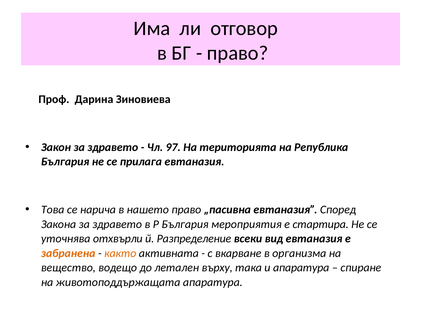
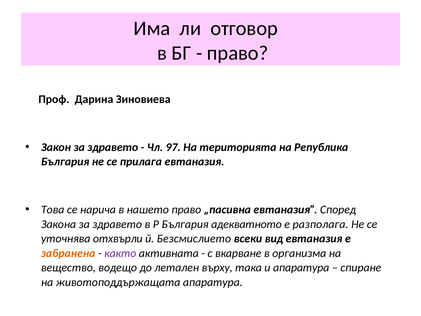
мероприятия: мероприятия -> адекватното (247, 224)
стартира: стартира -> разполага (321, 224)
Разпределение: Разпределение -> Безсмислието (194, 239)
както colour: orange -> purple (120, 253)
